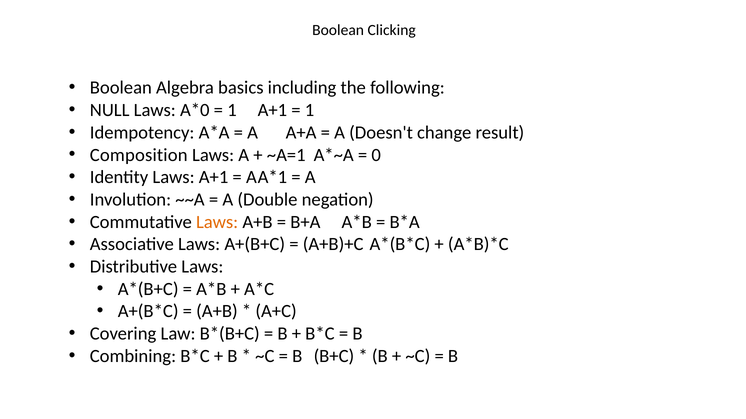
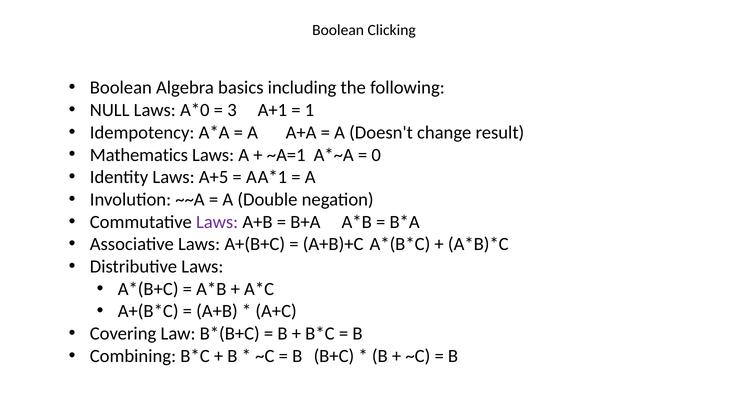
1: 1 -> 3 (232, 110)
Composition: Composition -> Mathematics (139, 155)
Laws A+1: A+1 -> A+5 (214, 177)
Laws colour: orange -> purple (217, 222)
